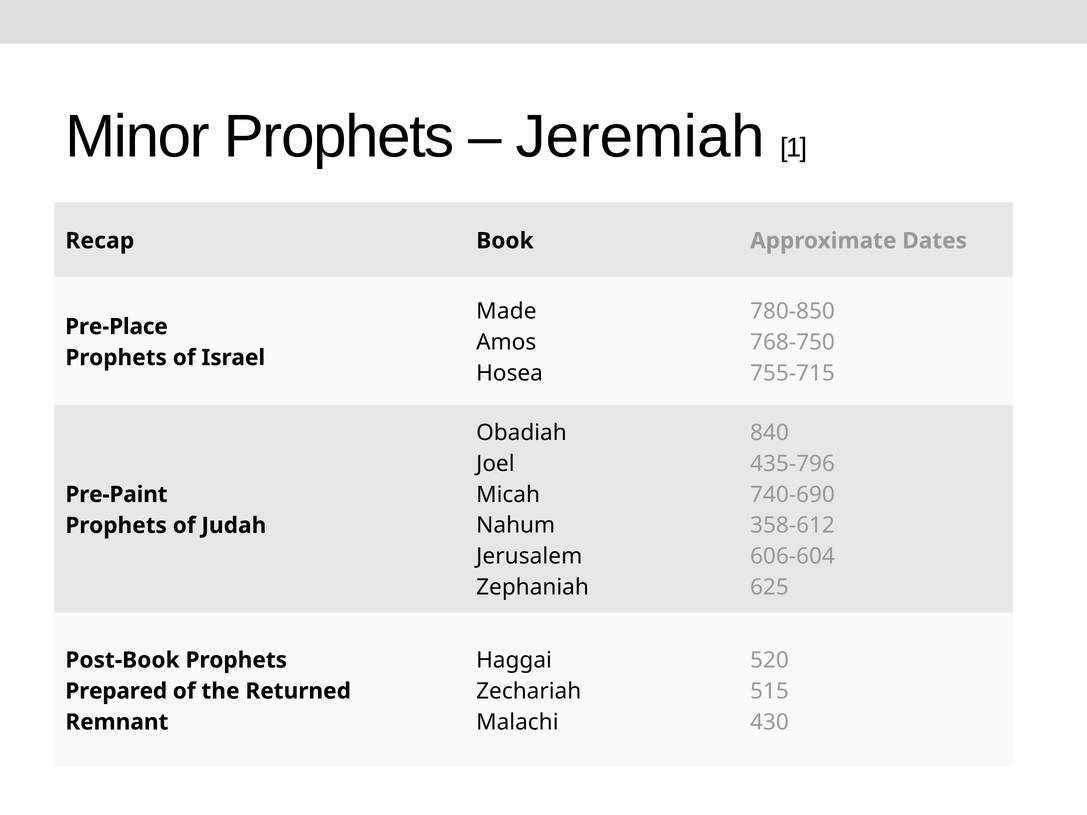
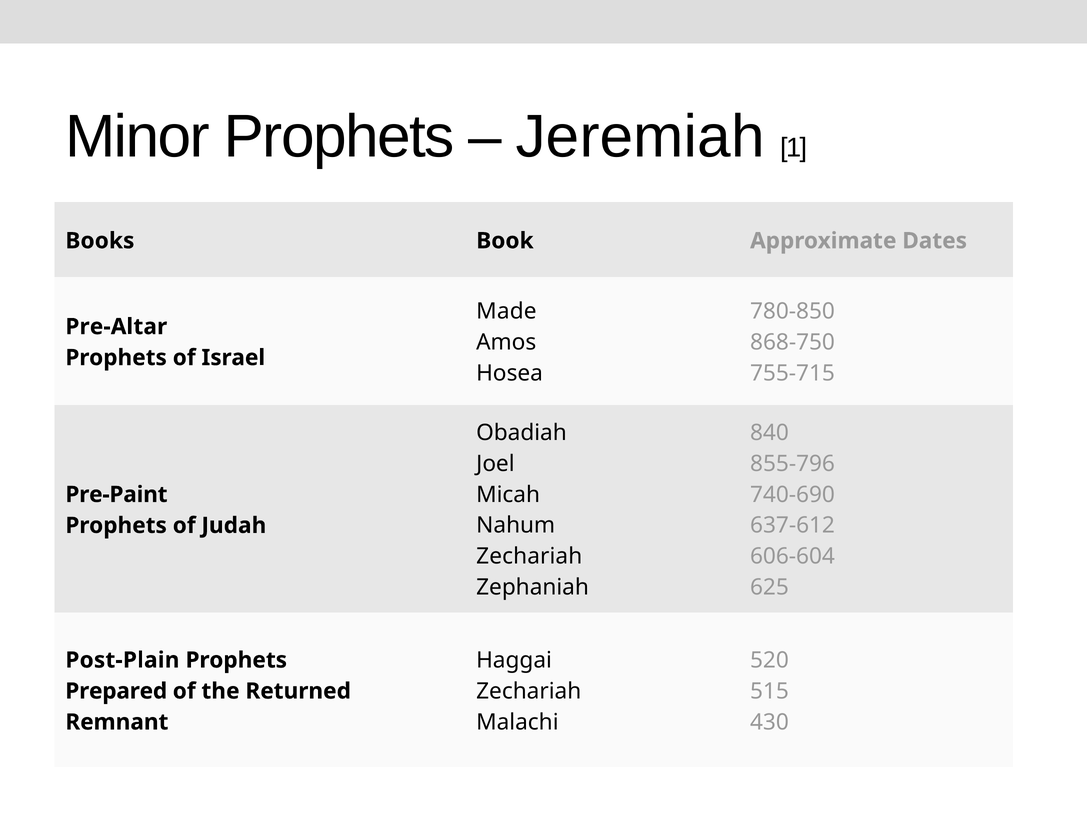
Recap: Recap -> Books (100, 241)
Pre-Place: Pre-Place -> Pre-Altar (116, 327)
768-750: 768-750 -> 868-750 (793, 342)
435-796: 435-796 -> 855-796 (793, 464)
358-612: 358-612 -> 637-612 (793, 526)
Jerusalem: Jerusalem -> Zechariah (529, 557)
Post-Book: Post-Book -> Post-Plain (122, 660)
